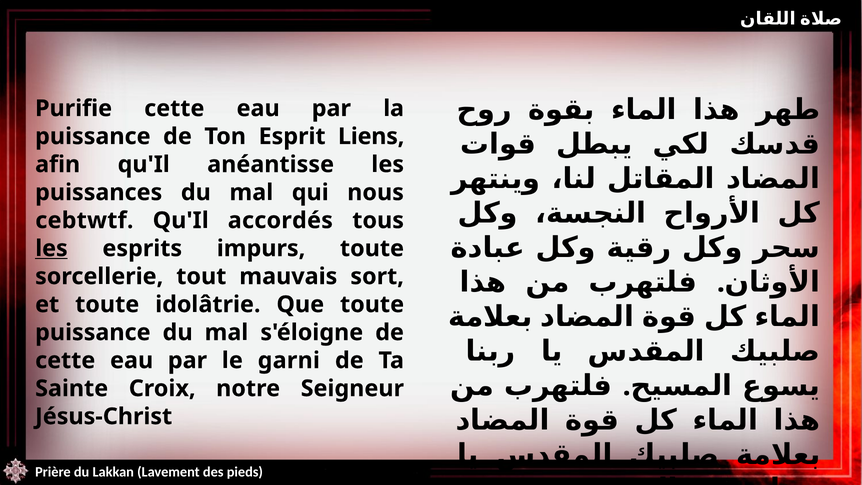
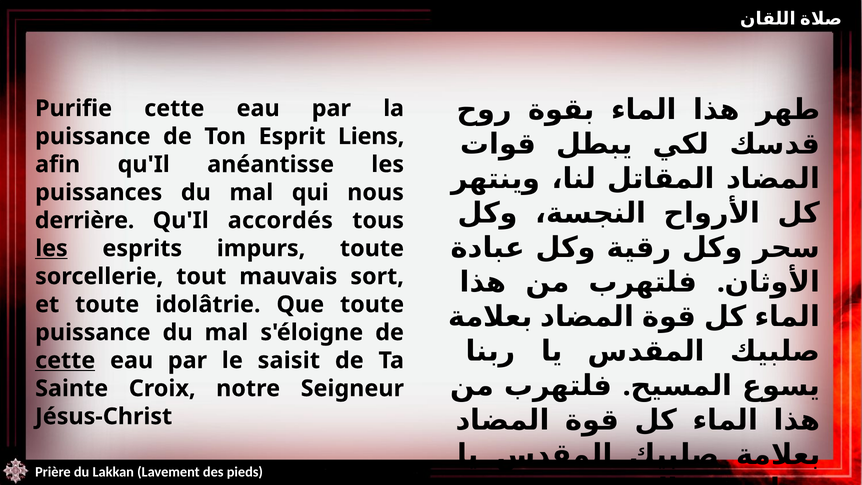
cebtwtf: cebtwtf -> derrière (85, 220)
cette underline: none -> present (65, 360)
garni: garni -> saisit (289, 360)
